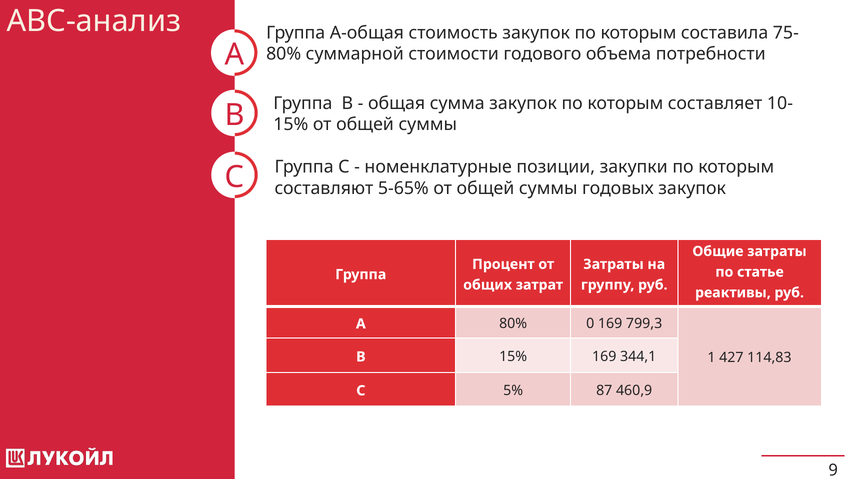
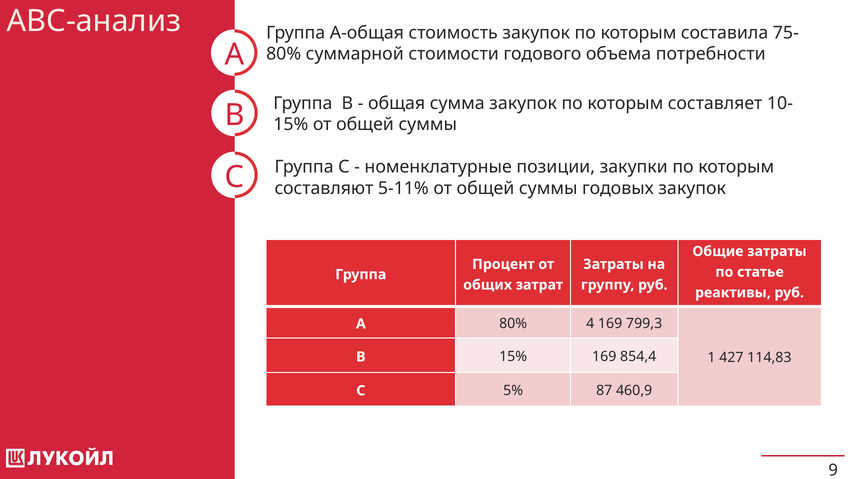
5-65%: 5-65% -> 5-11% (403, 188)
0: 0 -> 4 (590, 324)
344,1: 344,1 -> 854,4 (638, 357)
